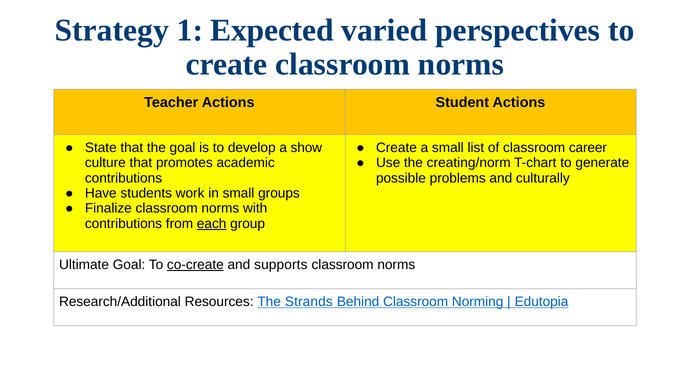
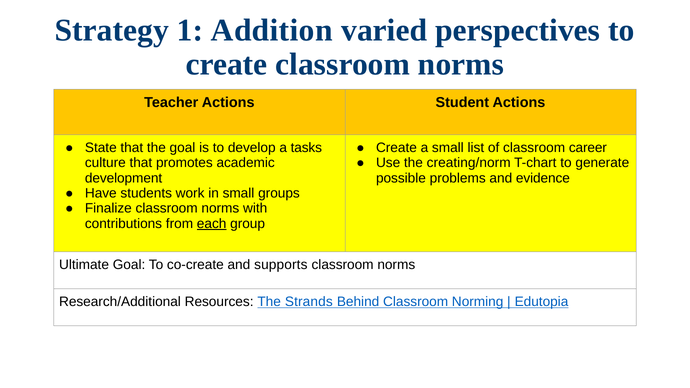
Expected: Expected -> Addition (272, 30)
show: show -> tasks (306, 148)
contributions: contributions -> development (124, 178)
culturally: culturally -> evidence (543, 178)
co-create underline: present -> none (195, 265)
